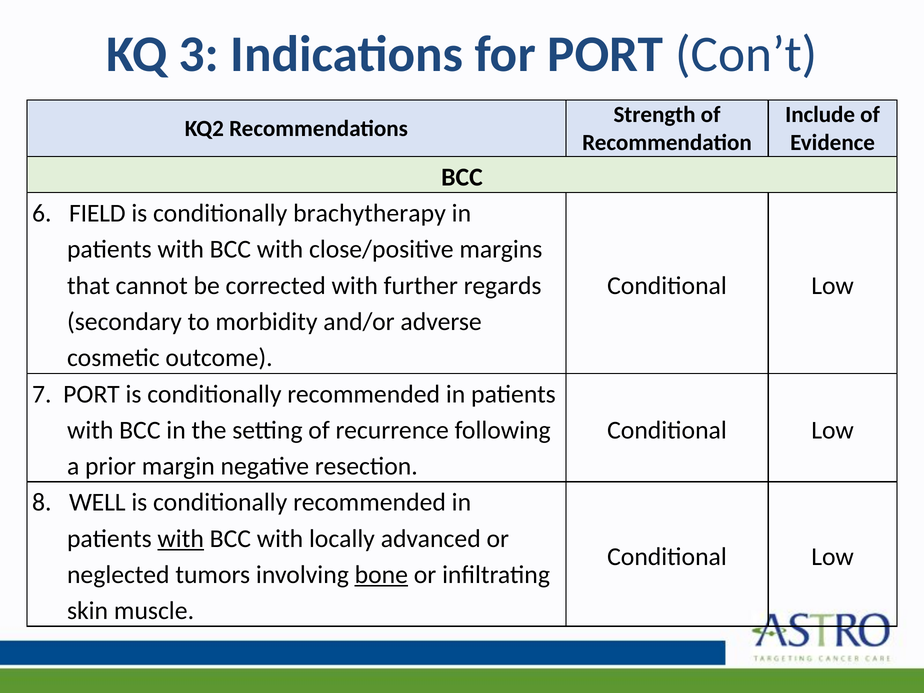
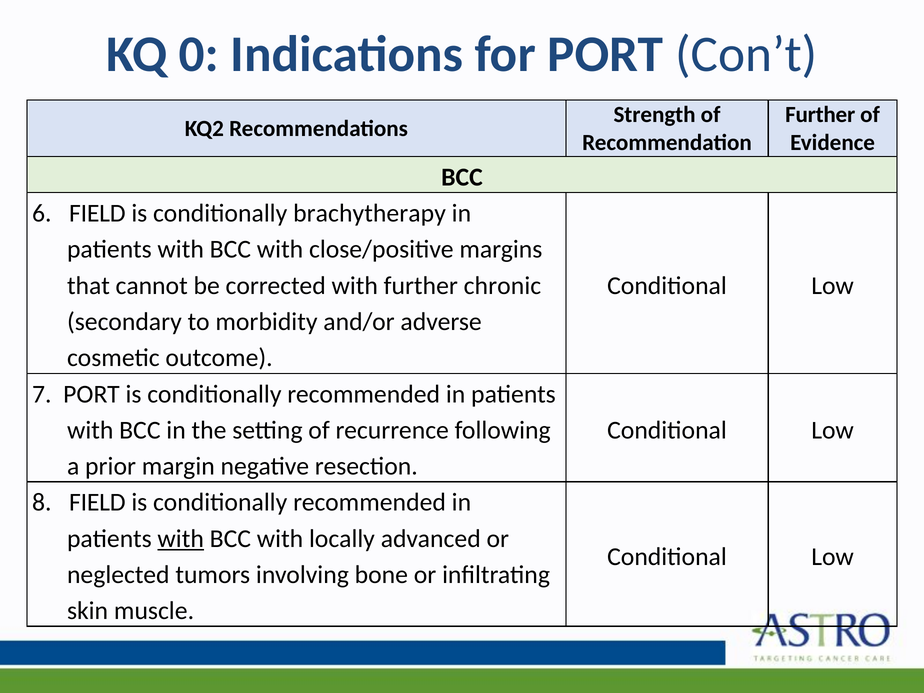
3: 3 -> 0 (199, 54)
Include: Include -> Further (820, 114)
regards: regards -> chronic (502, 286)
8 WELL: WELL -> FIELD (97, 502)
bone underline: present -> none (381, 575)
